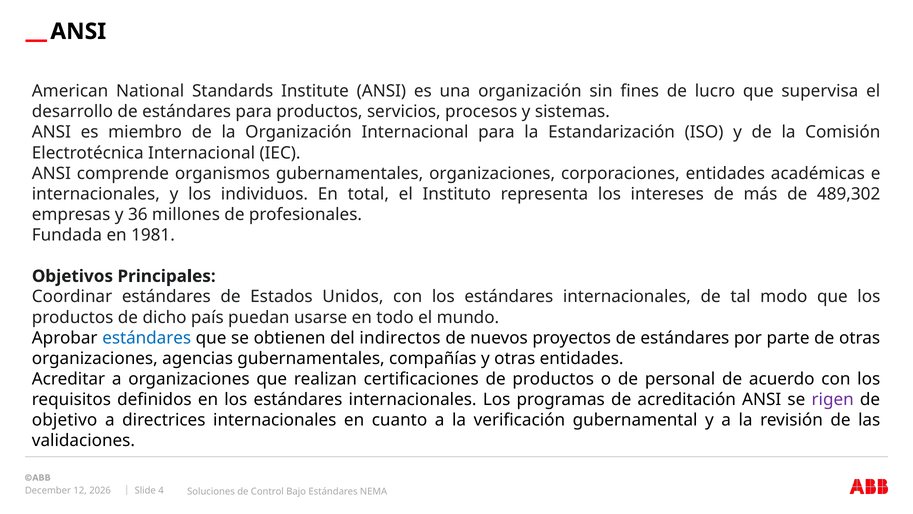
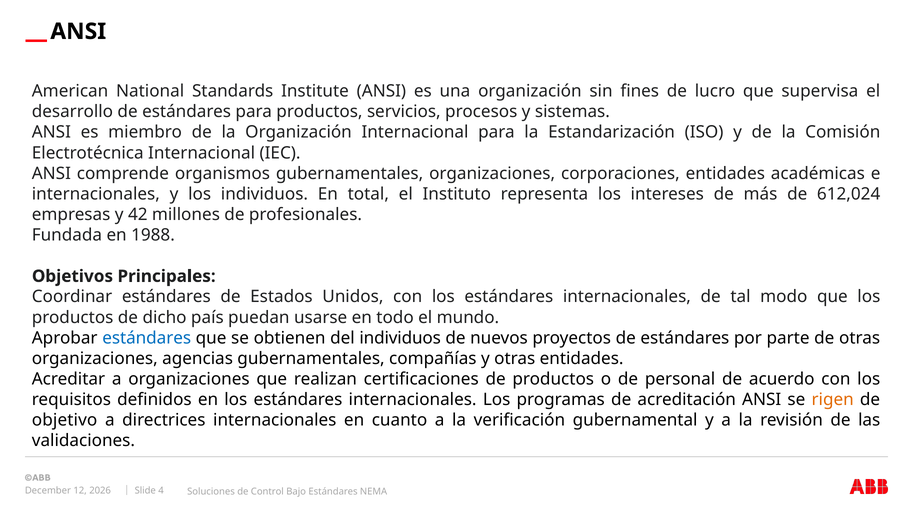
489,302: 489,302 -> 612,024 (849, 194)
36: 36 -> 42 (138, 214)
1981: 1981 -> 1988 (153, 235)
del indirectos: indirectos -> individuos (400, 338)
rigen colour: purple -> orange (833, 399)
